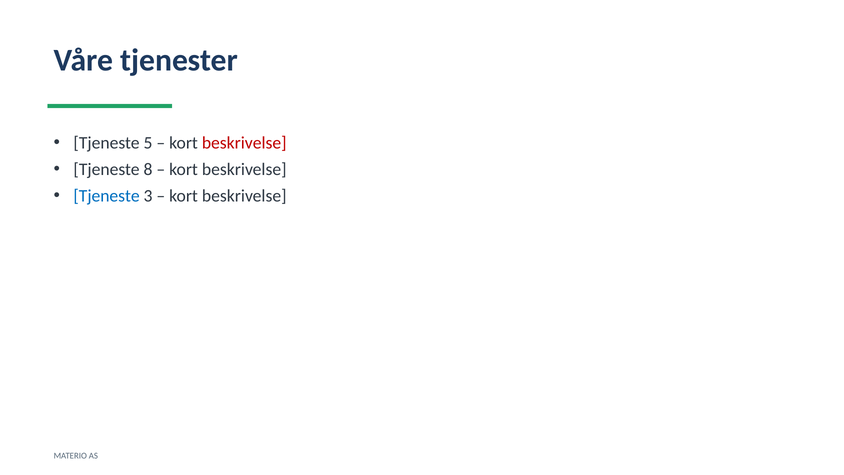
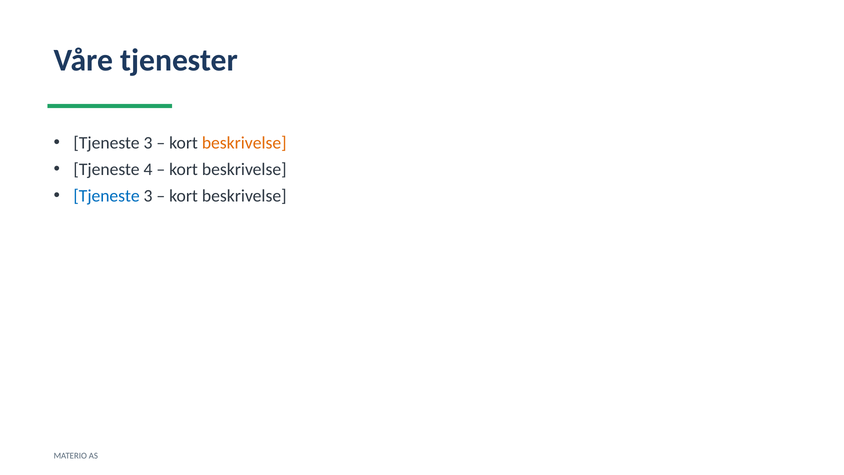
5: 5 -> 3 (148, 143)
beskrivelse colour: red -> orange (244, 143)
8: 8 -> 4 (148, 169)
